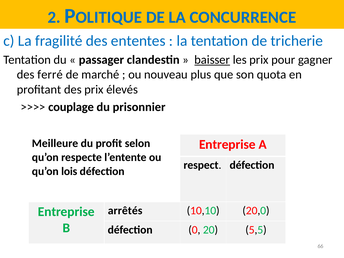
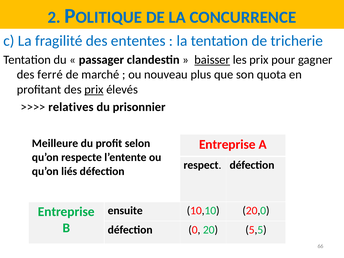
prix underline: none -> present (94, 90)
couplage: couplage -> relatives (71, 107)
lois: lois -> liés (69, 171)
arrêtés: arrêtés -> ensuite (125, 211)
